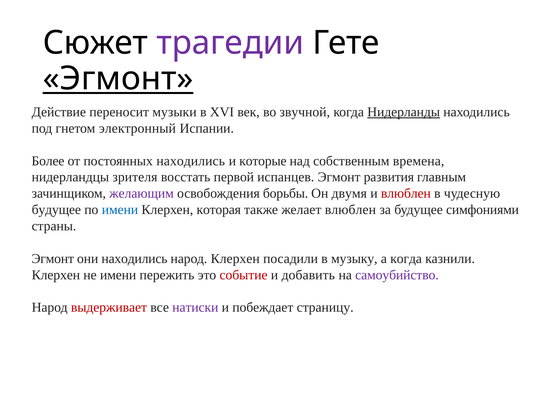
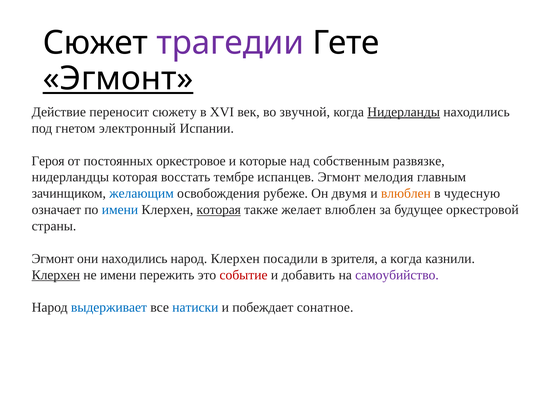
музыки: музыки -> сюжету (175, 112)
Более: Более -> Героя (48, 161)
постоянных находились: находились -> оркестровое (191, 161)
времена: времена -> развязке (419, 161)
нидерландцы зрителя: зрителя -> которая (135, 177)
первой: первой -> тембре (234, 177)
развития: развития -> мелодия (389, 177)
желающим colour: purple -> blue (142, 194)
борьбы: борьбы -> рубеже (286, 194)
влюблен colour: red -> orange (406, 194)
будущее: будущее -> означает (56, 210)
которая underline: none -> present (219, 210)
симфониями: симфониями -> оркестровой (482, 210)
музыку: музыку -> зрителя (354, 259)
Клерхен underline: none -> present (56, 275)
выдерживает colour: red -> blue (109, 308)
натиски colour: purple -> blue (195, 308)
страницу: страницу -> сонатное (325, 308)
